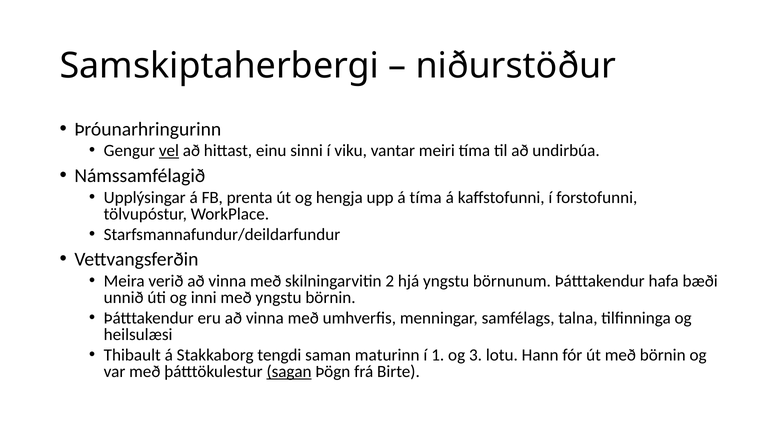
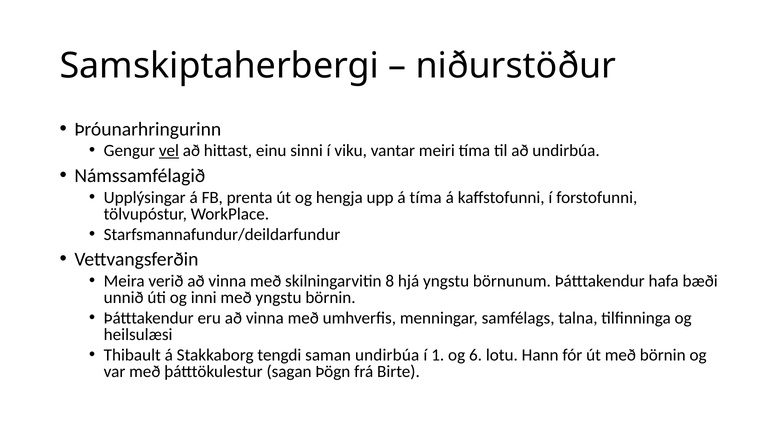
2: 2 -> 8 (390, 281)
saman maturinn: maturinn -> undirbúa (387, 355)
3: 3 -> 6 (476, 355)
sagan underline: present -> none (289, 371)
